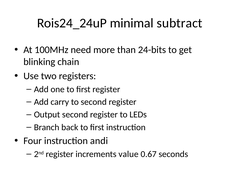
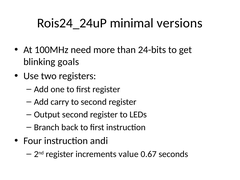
subtract: subtract -> versions (180, 23)
chain: chain -> goals (68, 62)
